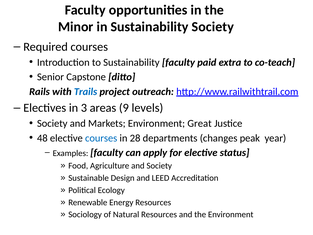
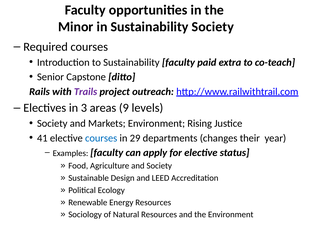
Trails colour: blue -> purple (86, 91)
Great: Great -> Rising (200, 123)
48: 48 -> 41 (42, 138)
28: 28 -> 29 (135, 138)
peak: peak -> their (250, 138)
